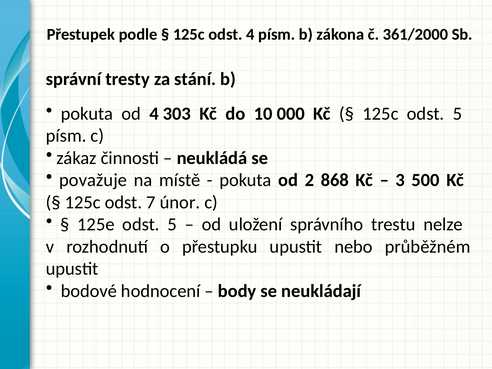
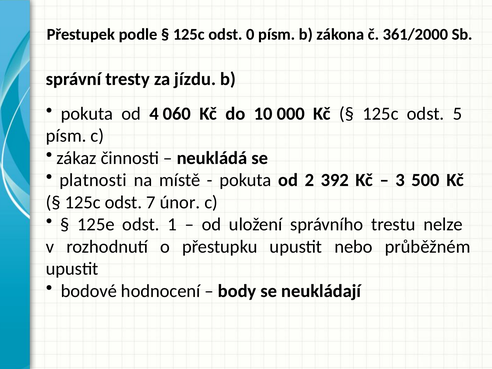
odst 4: 4 -> 0 (250, 34)
stání: stání -> jízdu (195, 79)
303: 303 -> 060 (177, 114)
považuje: považuje -> platnosti (93, 180)
868: 868 -> 392 (335, 180)
125e odst 5: 5 -> 1 (172, 224)
